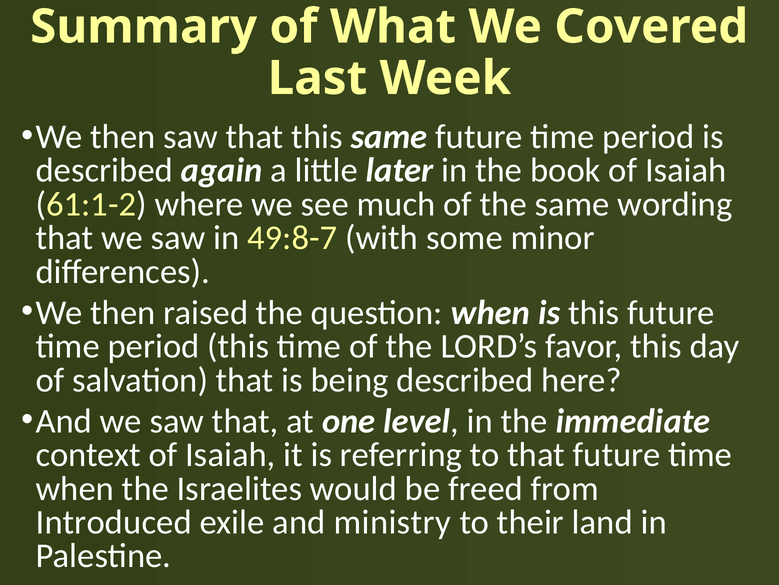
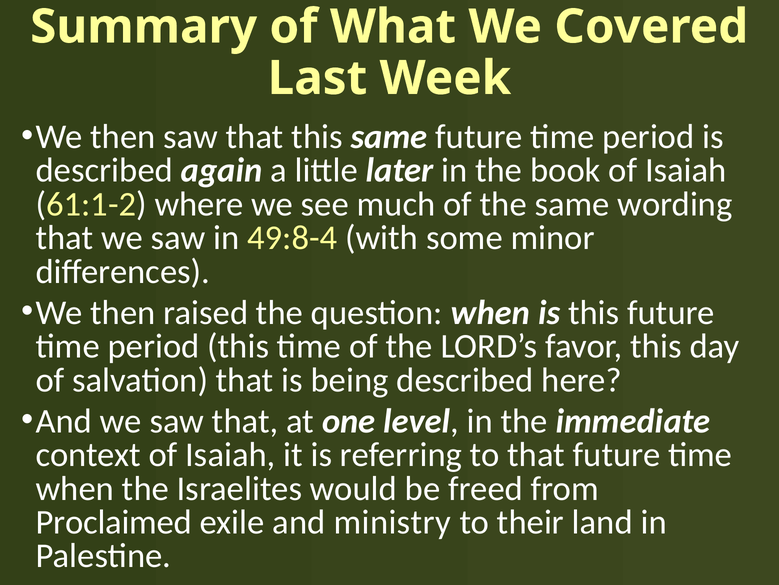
49:8-7: 49:8-7 -> 49:8-4 (292, 238)
Introduced: Introduced -> Proclaimed (114, 522)
